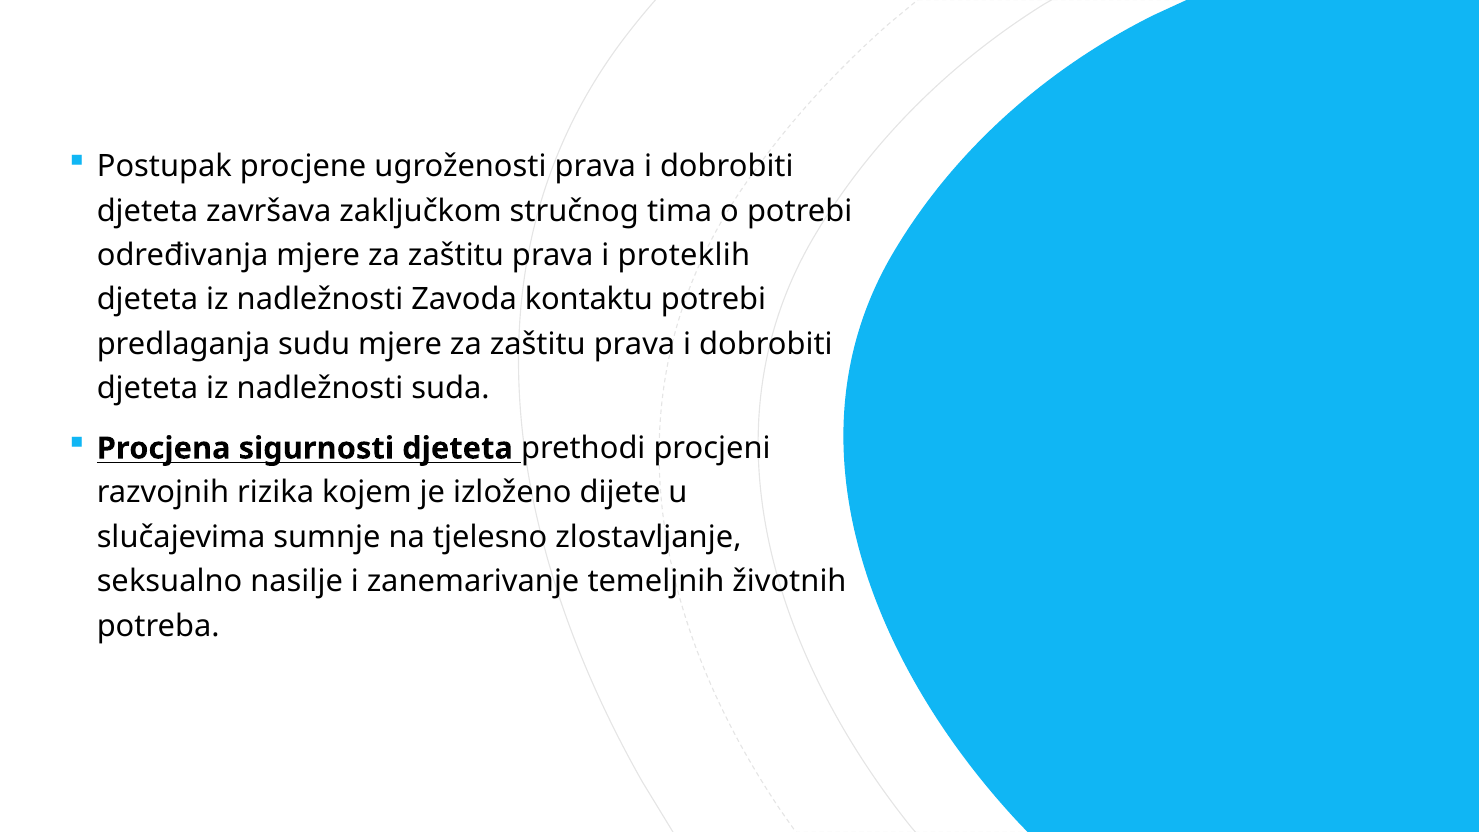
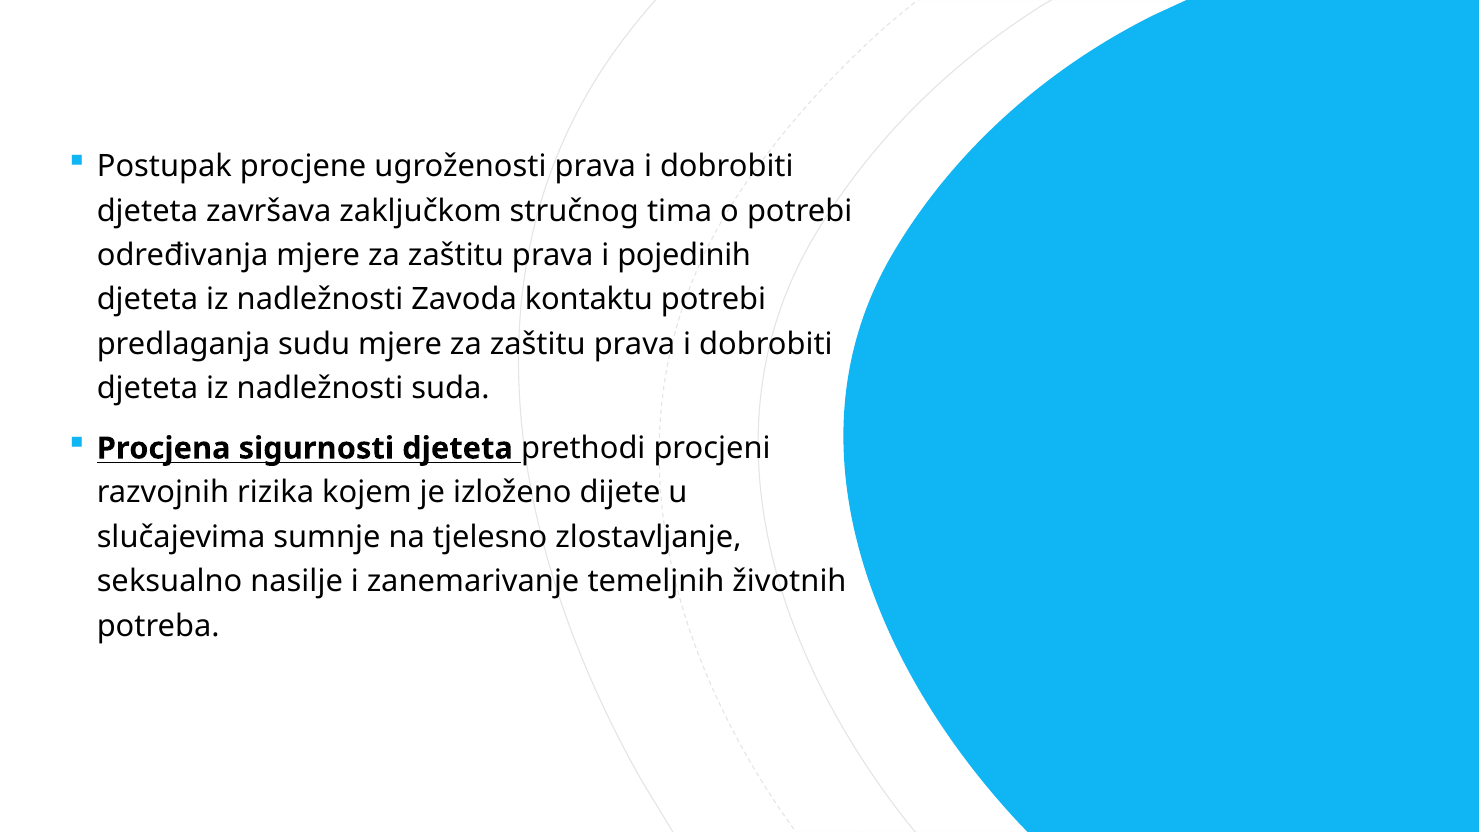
proteklih: proteklih -> pojedinih (684, 255)
